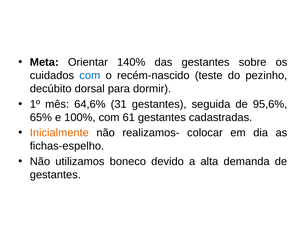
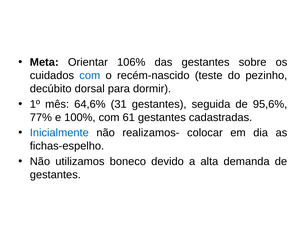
140%: 140% -> 106% (131, 62)
65%: 65% -> 77% (41, 118)
Inicialmente colour: orange -> blue (59, 133)
